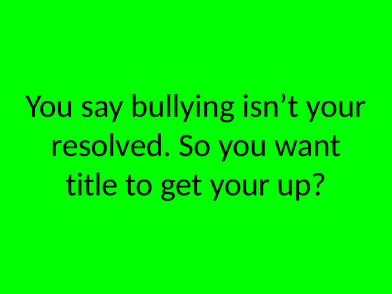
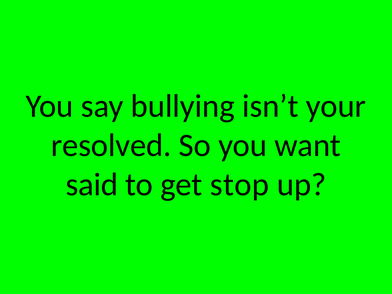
title: title -> said (92, 185)
get your: your -> stop (239, 185)
